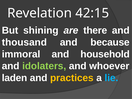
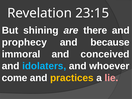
42:15: 42:15 -> 23:15 (92, 13)
thousand: thousand -> prophecy (24, 42)
household: household -> conceived (105, 54)
idolaters colour: light green -> light blue (44, 66)
laden: laden -> come (15, 78)
lie colour: light blue -> pink (111, 78)
